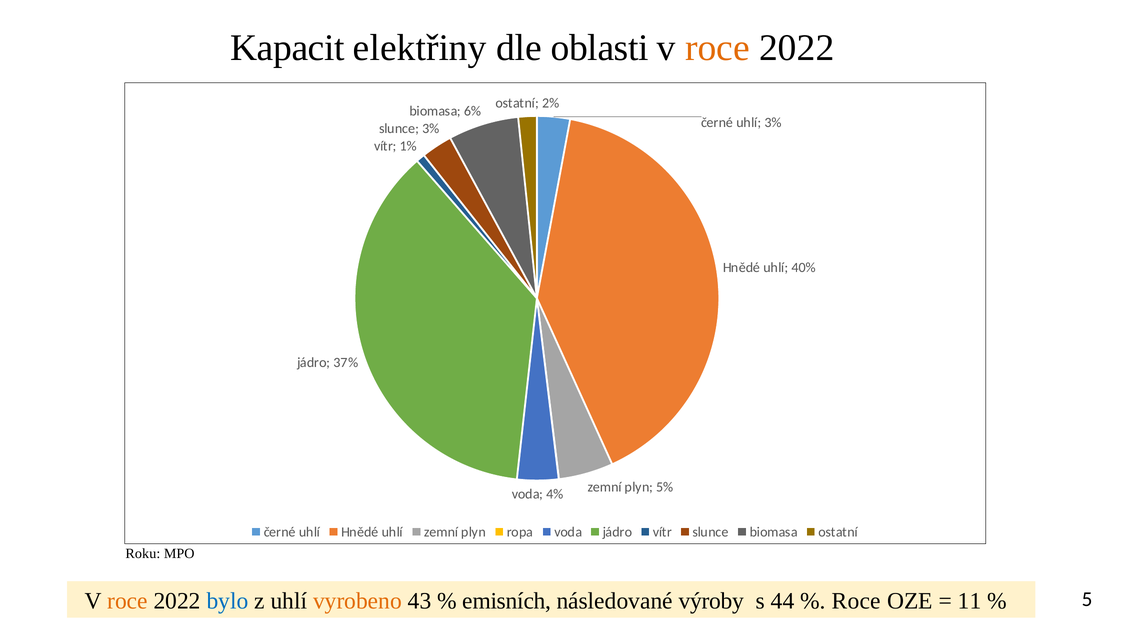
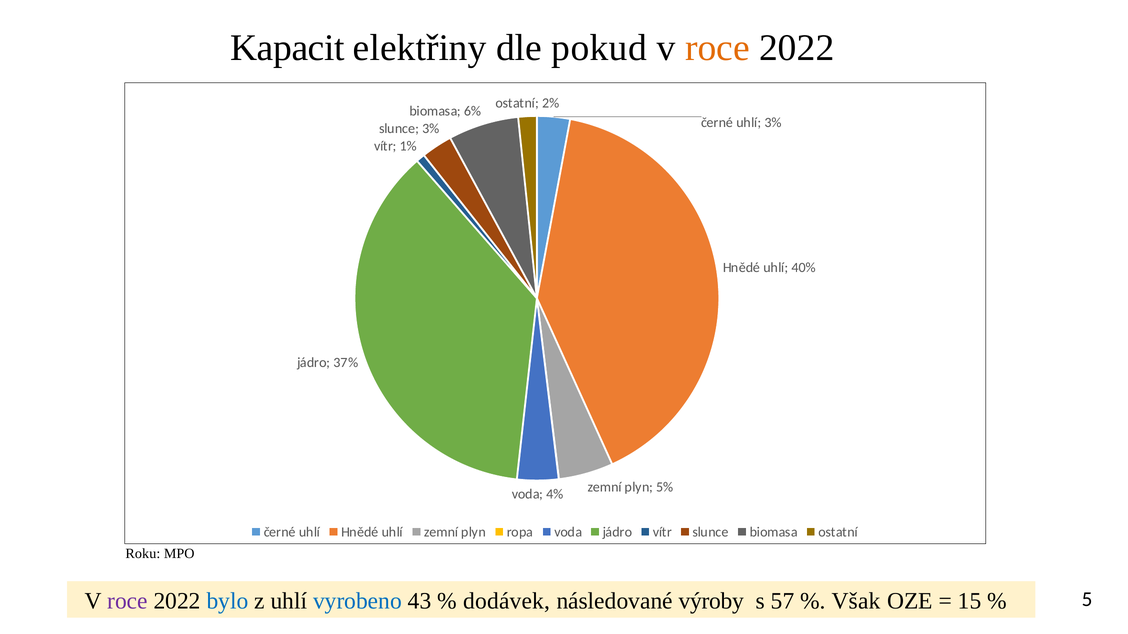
oblasti: oblasti -> pokud (599, 48)
roce colour: orange -> purple (127, 602)
vyrobeno colour: orange -> blue (358, 602)
emisních: emisních -> dodávek (507, 602)
44: 44 -> 57 (783, 602)
Roce: Roce -> Však (856, 602)
11: 11 -> 15 (970, 602)
